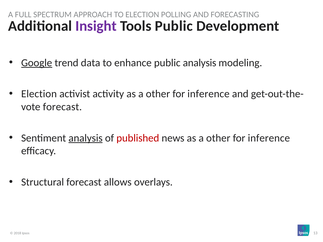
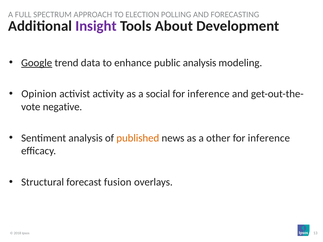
Tools Public: Public -> About (174, 26)
Election: Election -> Opinion (39, 94)
activity as a other: other -> social (158, 94)
forecast: forecast -> negative (62, 107)
analysis underline: present -> none (86, 138)
published colour: red -> orange (138, 138)
allows: allows -> fusion (118, 182)
